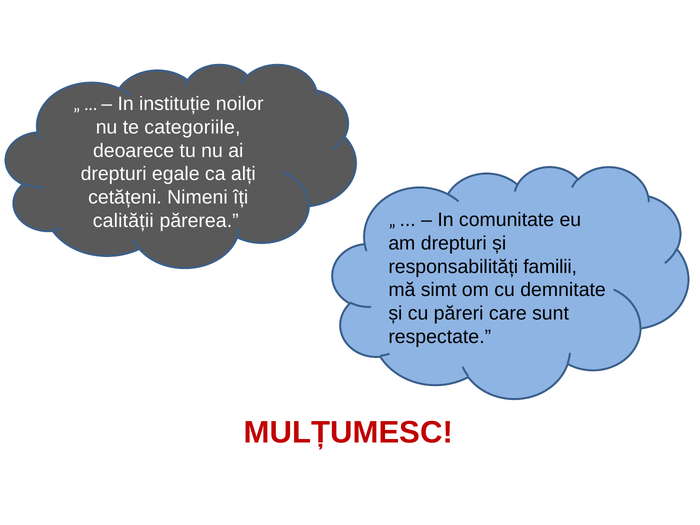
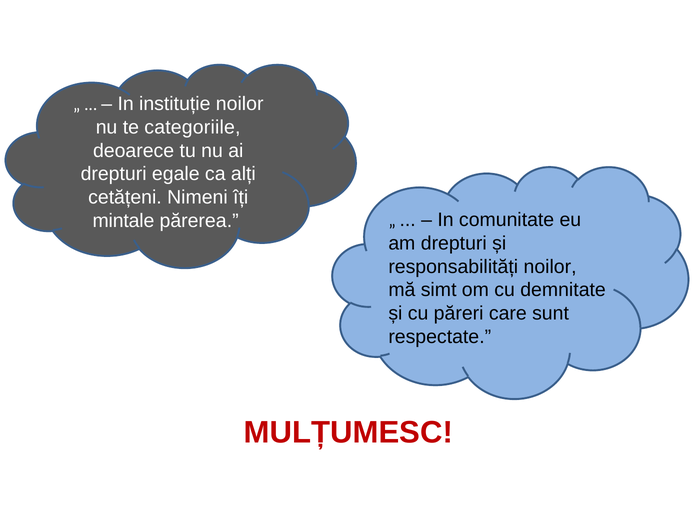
calității: calității -> mintale (123, 221)
responsabilități familii: familii -> noilor (550, 267)
